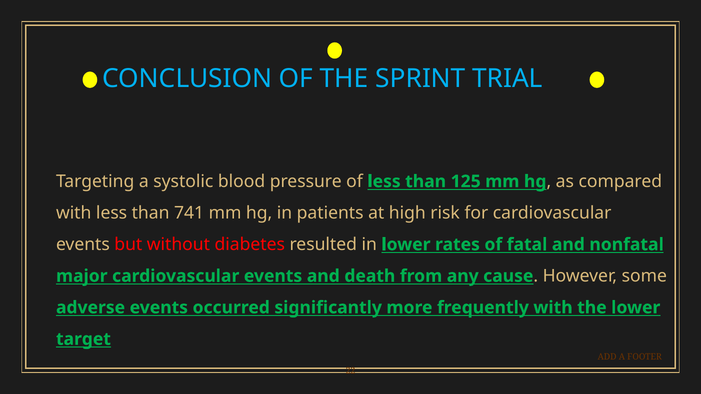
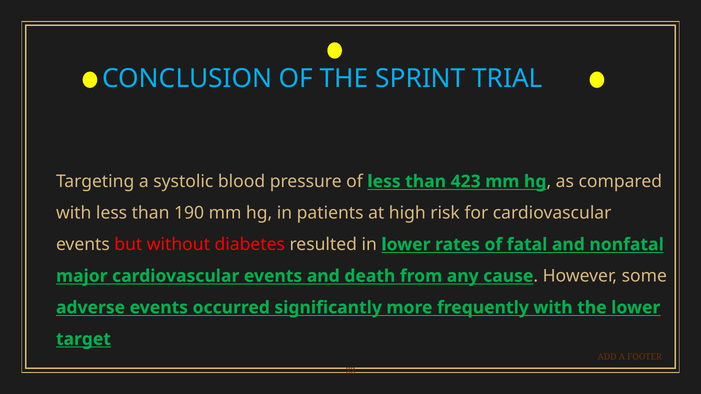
125: 125 -> 423 (466, 182)
741: 741 -> 190 (189, 213)
